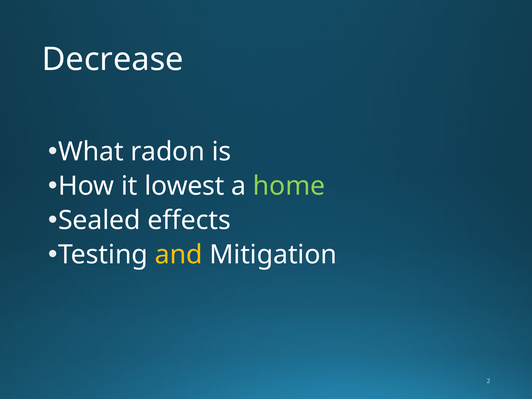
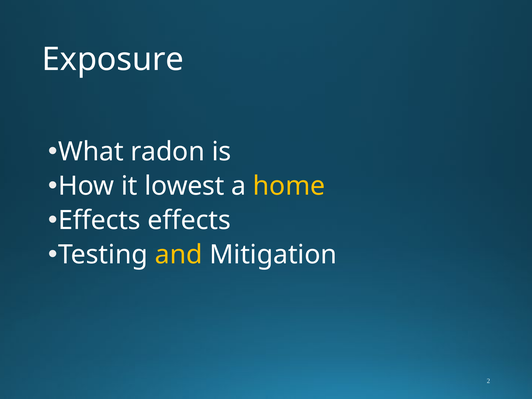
Decrease: Decrease -> Exposure (113, 60)
home colour: light green -> yellow (289, 186)
Sealed: Sealed -> Effects (99, 220)
